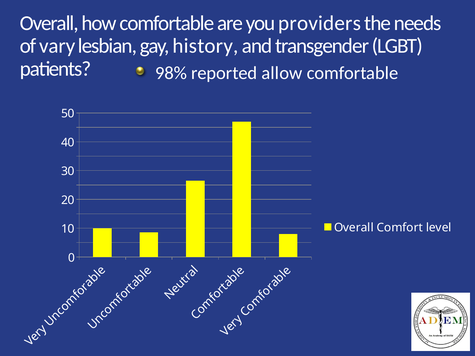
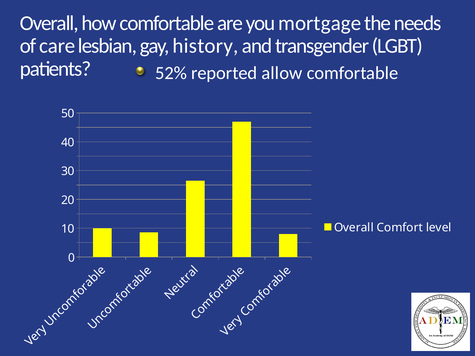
providers: providers -> mortgage (320, 23)
vary: vary -> care (57, 46)
98%: 98% -> 52% (171, 73)
